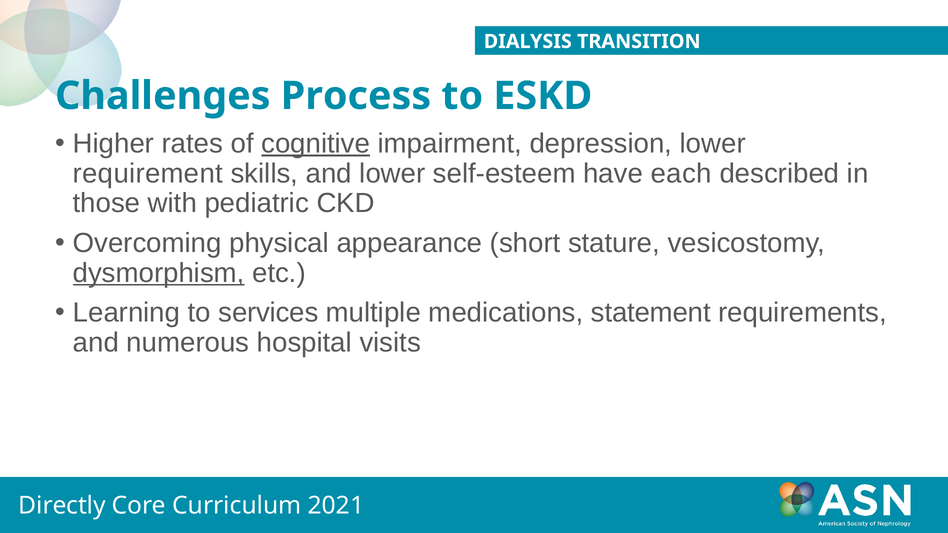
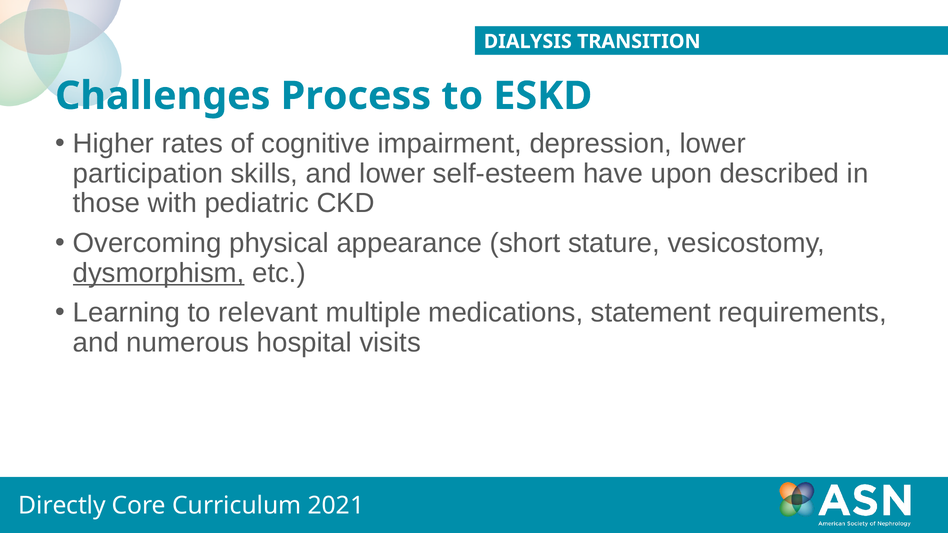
cognitive underline: present -> none (316, 144)
requirement: requirement -> participation (148, 174)
each: each -> upon (681, 174)
services: services -> relevant (268, 313)
